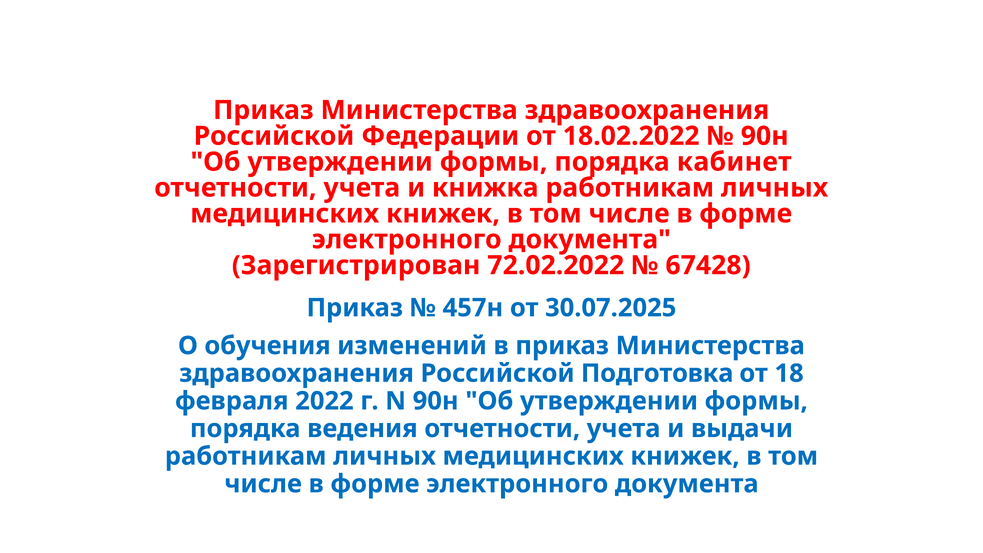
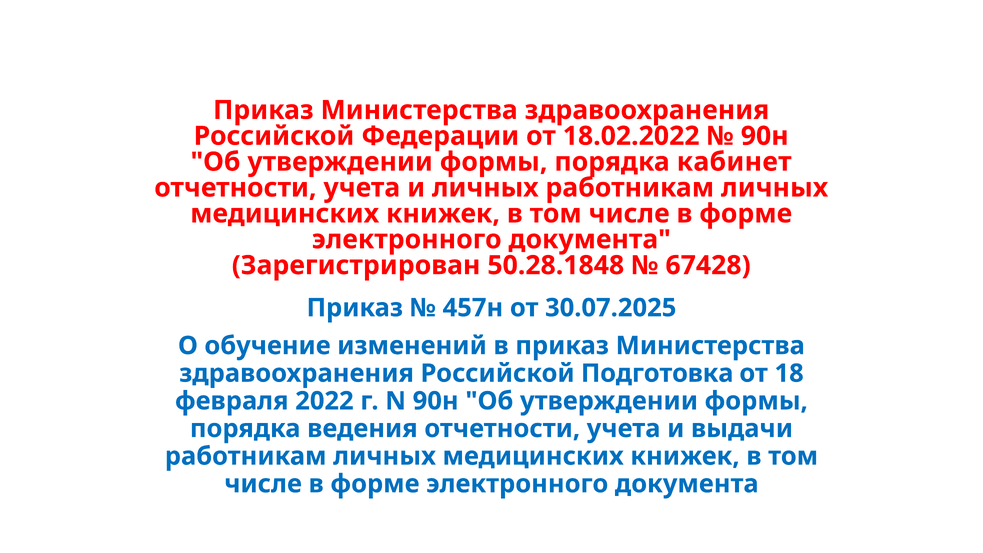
и книжка: книжка -> личных (485, 188)
72.02.2022: 72.02.2022 -> 50.28.1848 (556, 265)
обучения: обучения -> обучение (268, 346)
